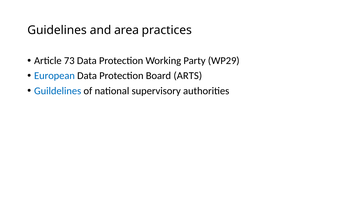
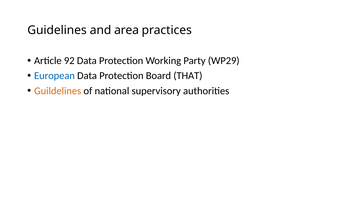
73: 73 -> 92 (69, 61)
ARTS: ARTS -> THAT (188, 76)
Guildelines colour: blue -> orange (58, 91)
